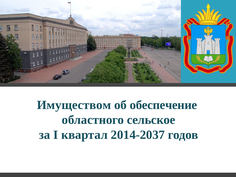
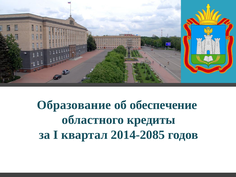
Имуществом: Имуществом -> Образование (74, 105)
сельское: сельское -> кредиты (151, 120)
2014-2037: 2014-2037 -> 2014-2085 (138, 135)
